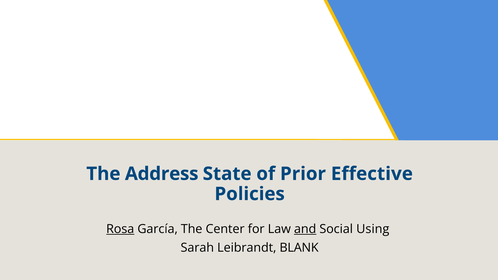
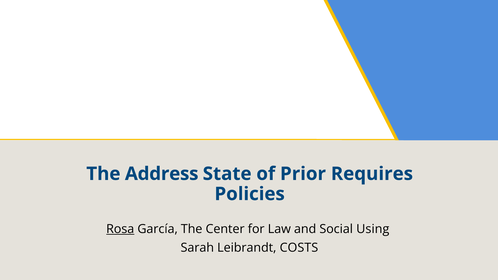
Effective: Effective -> Requires (372, 174)
and underline: present -> none (305, 229)
BLANK: BLANK -> COSTS (299, 248)
